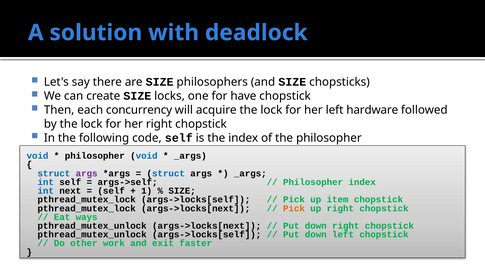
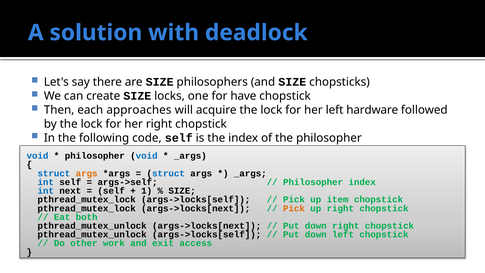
concurrency: concurrency -> approaches (139, 110)
args colour: purple -> orange (87, 173)
ways: ways -> both (87, 217)
faster: faster -> access (196, 243)
